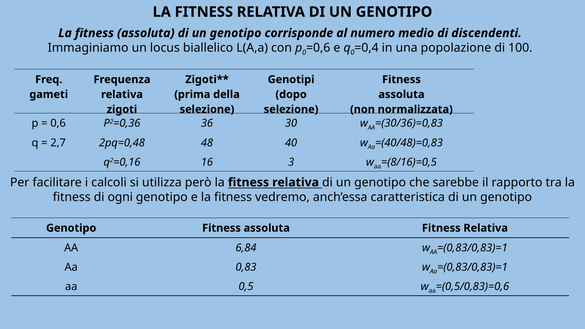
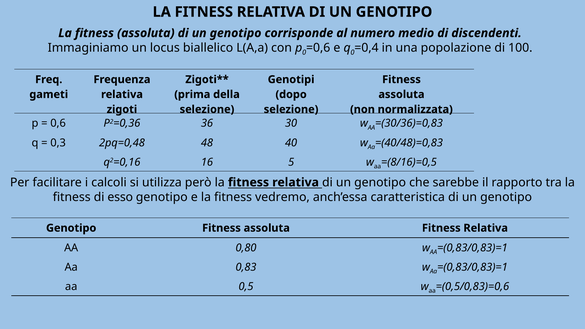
2,7: 2,7 -> 0,3 (58, 143)
3: 3 -> 5 (291, 162)
ogni: ogni -> esso (120, 197)
6,84: 6,84 -> 0,80 (246, 248)
